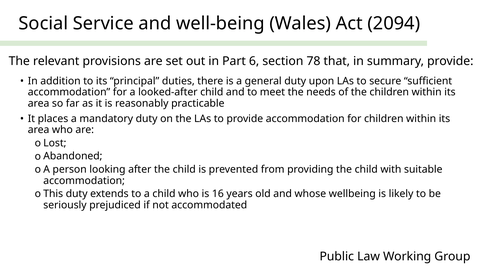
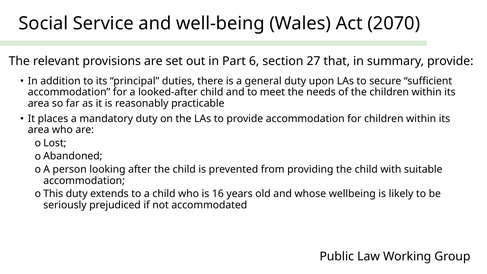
2094: 2094 -> 2070 (394, 23)
78: 78 -> 27 (314, 61)
